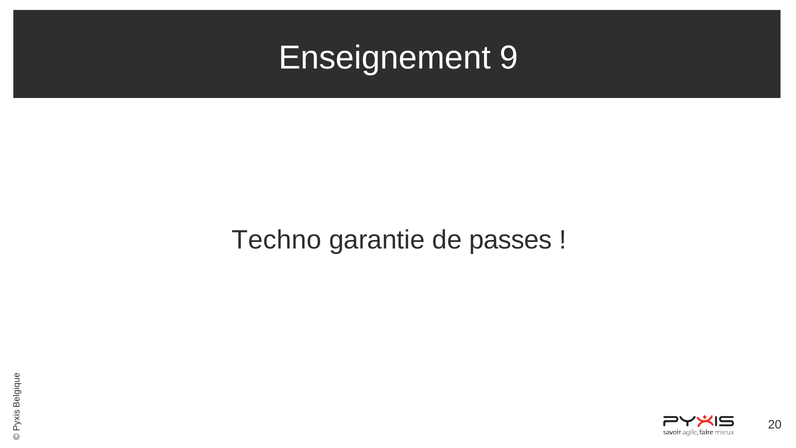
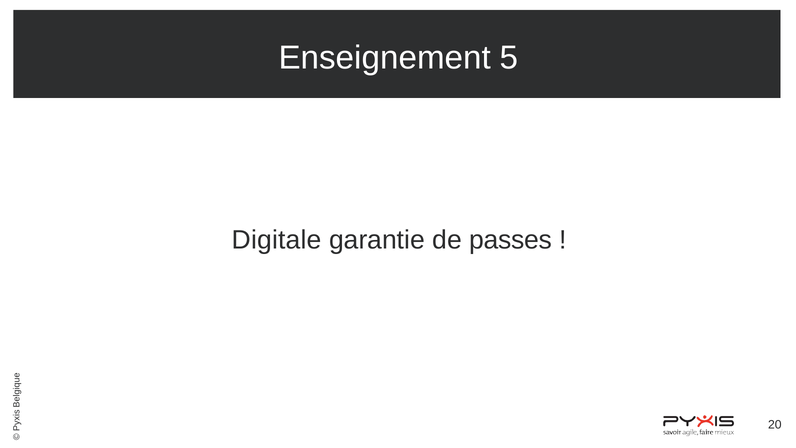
9: 9 -> 5 (509, 58)
Techno: Techno -> Digitale (277, 240)
